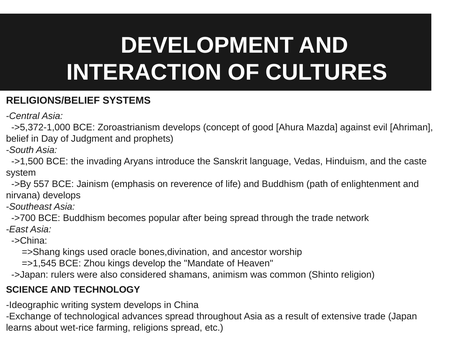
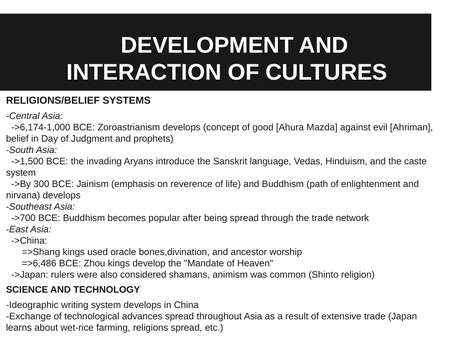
->5,372-1,000: ->5,372-1,000 -> ->6,174-1,000 (41, 128)
557: 557 -> 300 (41, 184)
=>1,545: =>1,545 -> =>6,486 (39, 264)
